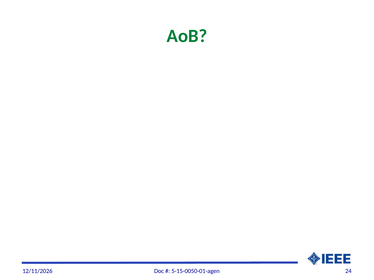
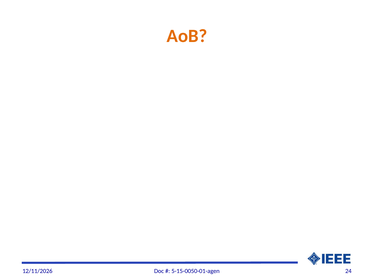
AoB colour: green -> orange (187, 36)
